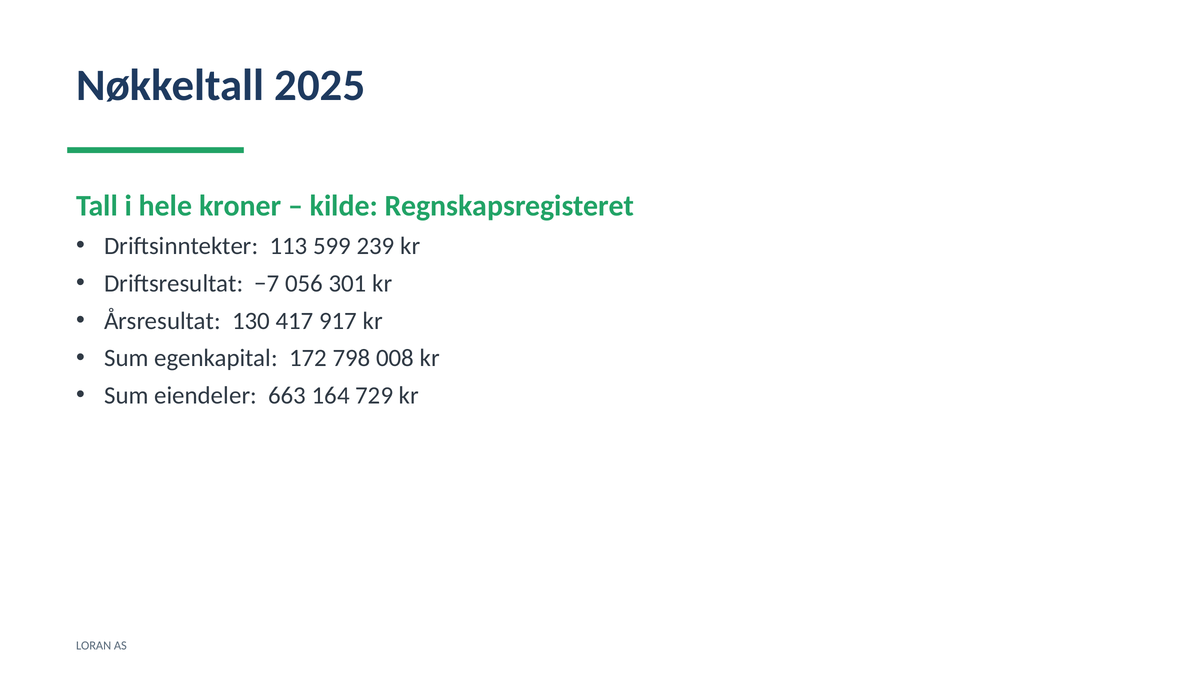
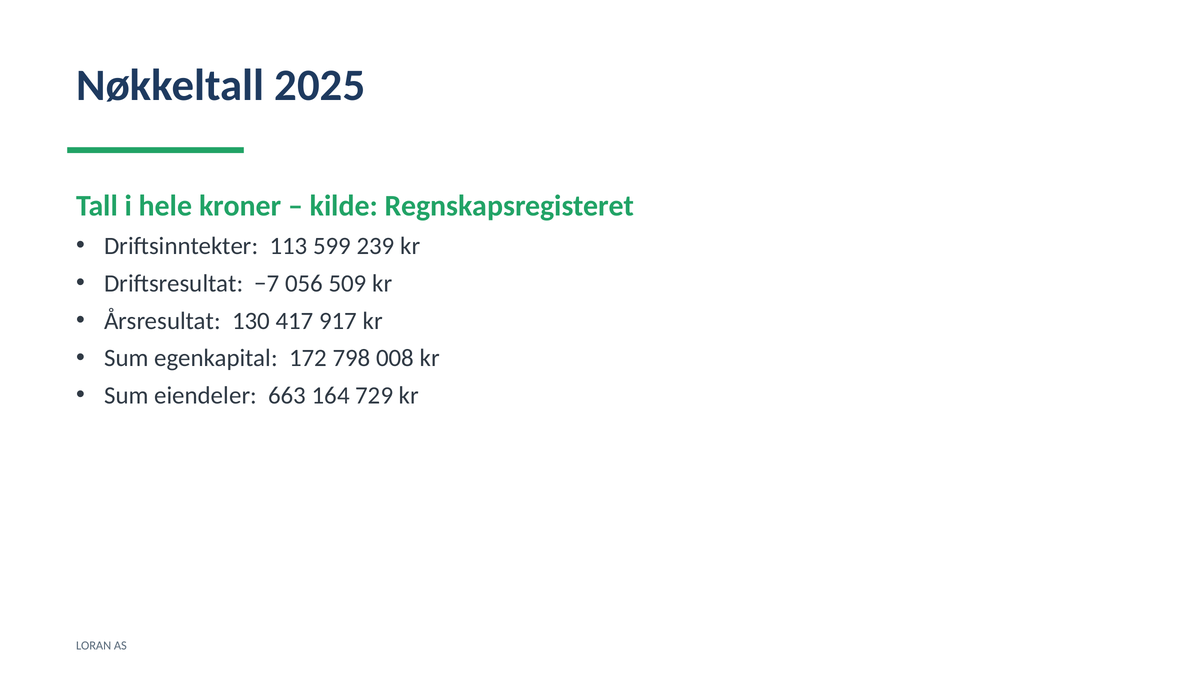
301: 301 -> 509 (348, 283)
